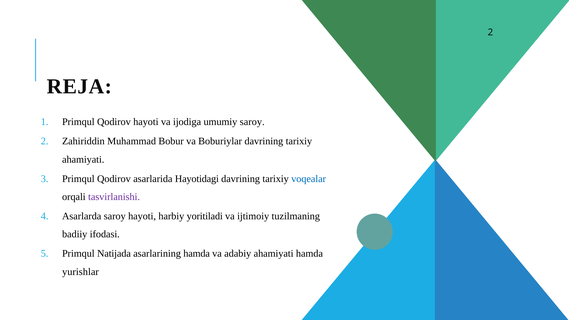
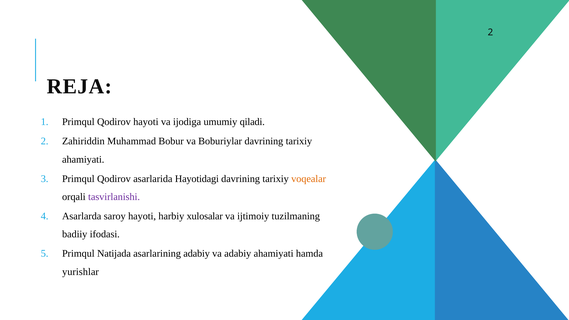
umumiy saroy: saroy -> qiladi (252, 122)
voqealar colour: blue -> orange (309, 179)
yoritiladi: yoritiladi -> xulosalar (205, 216)
asarlarining hamda: hamda -> adabiy (197, 254)
